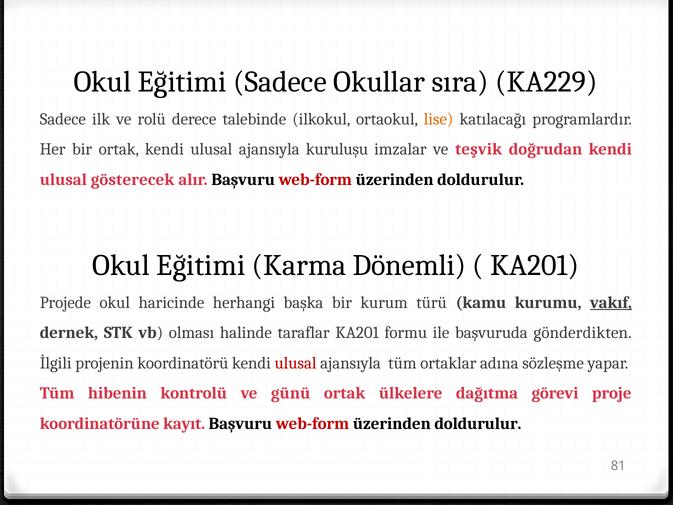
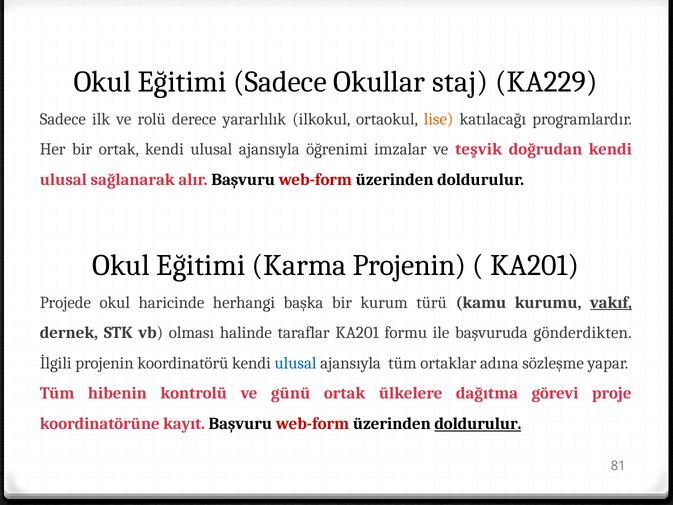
sıra: sıra -> staj (460, 82)
talebinde: talebinde -> yararlılık (254, 119)
kuruluşu: kuruluşu -> öğrenimi (337, 149)
gösterecek: gösterecek -> sağlanarak (133, 180)
Karma Dönemli: Dönemli -> Projenin (410, 265)
ulusal colour: red -> blue (296, 363)
doldurulur underline: none -> present (478, 423)
